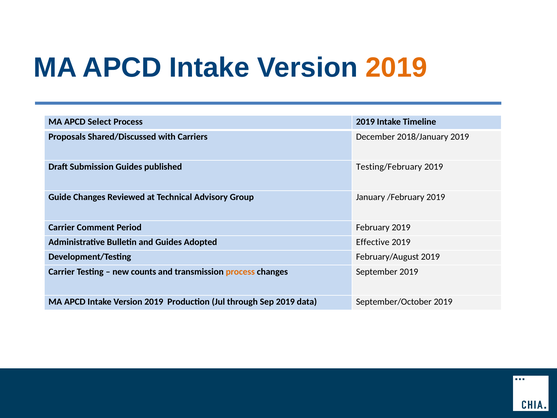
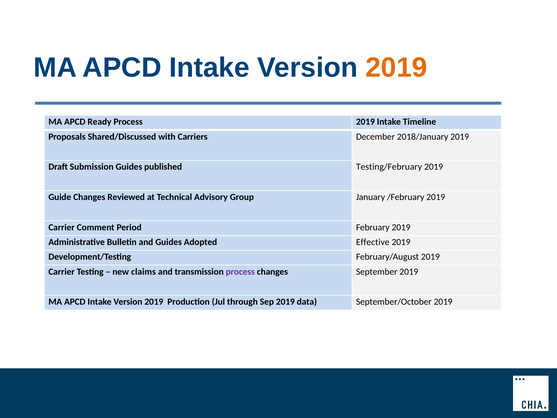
Select: Select -> Ready (99, 122)
counts: counts -> claims (143, 271)
process colour: orange -> purple (240, 271)
